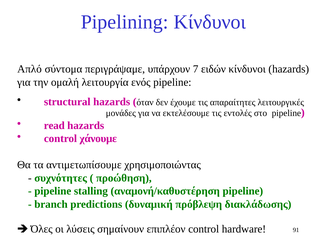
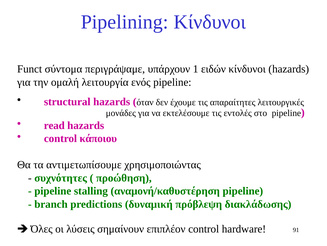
Απλό: Απλό -> Funct (30, 69)
7: 7 -> 1 (196, 69)
χάνουμε: χάνουμε -> κάποιου (98, 138)
